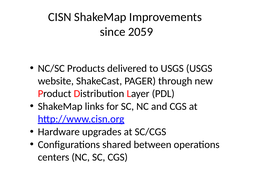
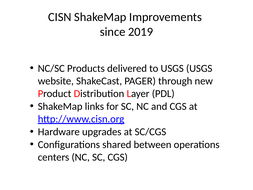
2059: 2059 -> 2019 (141, 32)
